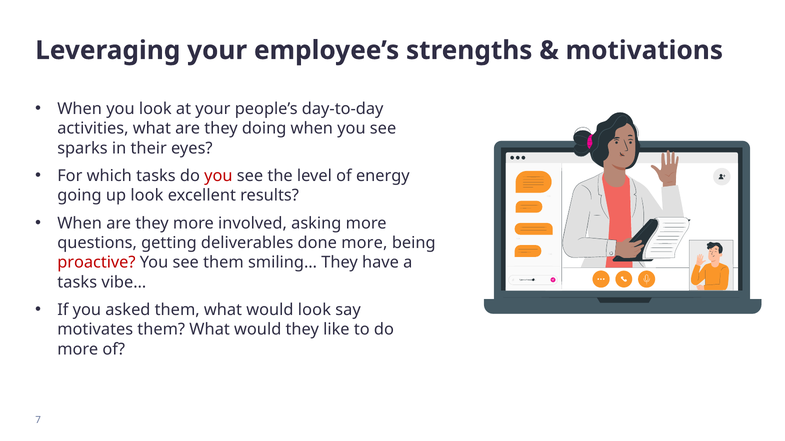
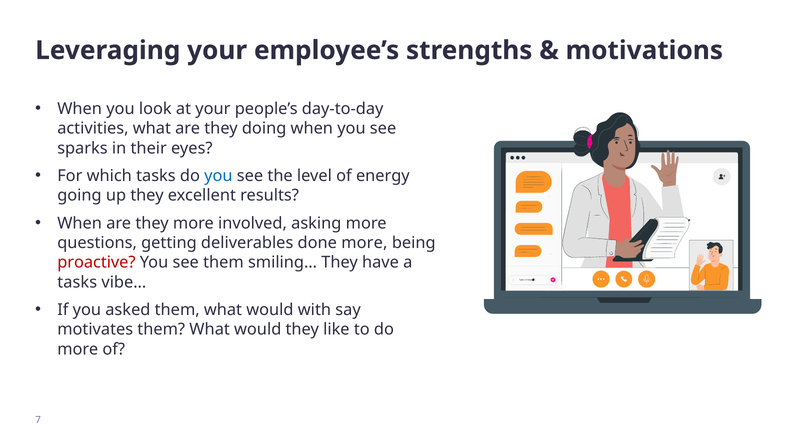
you colour: red -> blue (218, 176)
up look: look -> they (147, 196)
would look: look -> with (314, 310)
